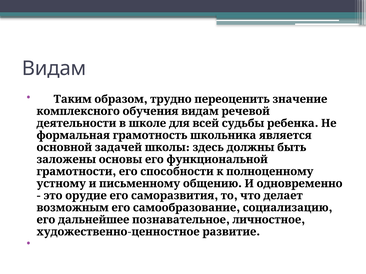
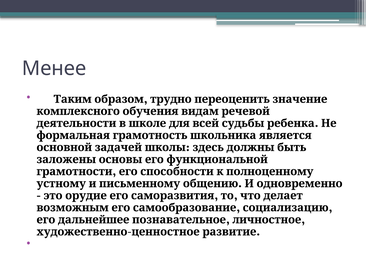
Видам: Видам -> Менее (54, 69)
